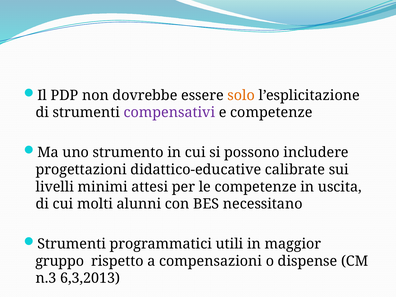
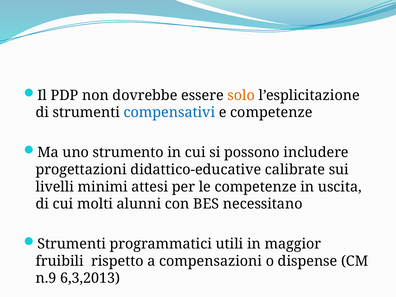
compensativi colour: purple -> blue (169, 112)
gruppo: gruppo -> fruibili (60, 261)
n.3: n.3 -> n.9 (46, 278)
